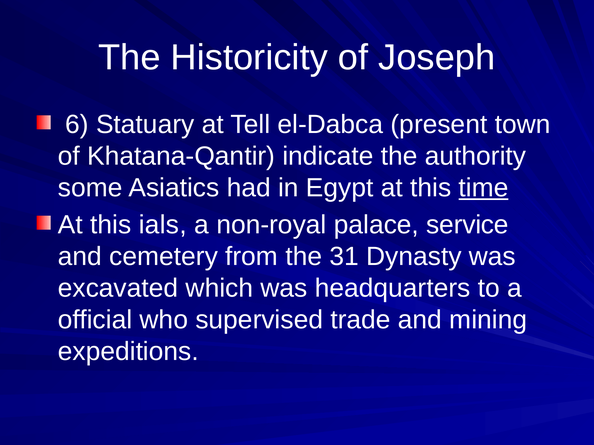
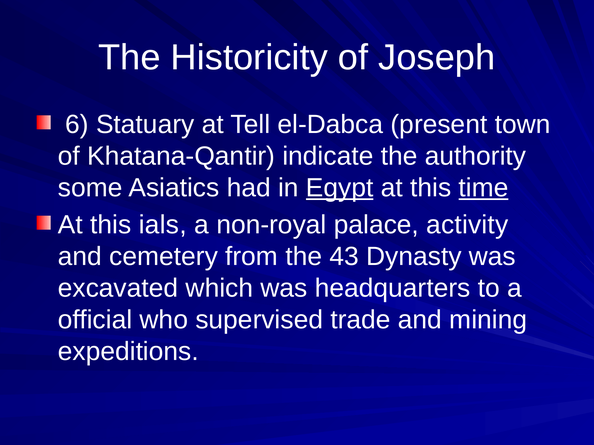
Egypt underline: none -> present (340, 188)
service: service -> activity (467, 225)
31: 31 -> 43 (344, 257)
